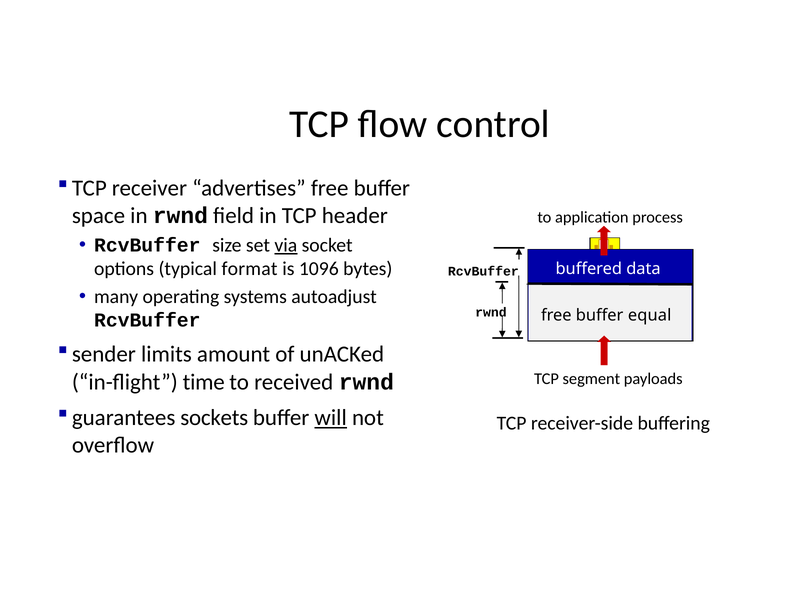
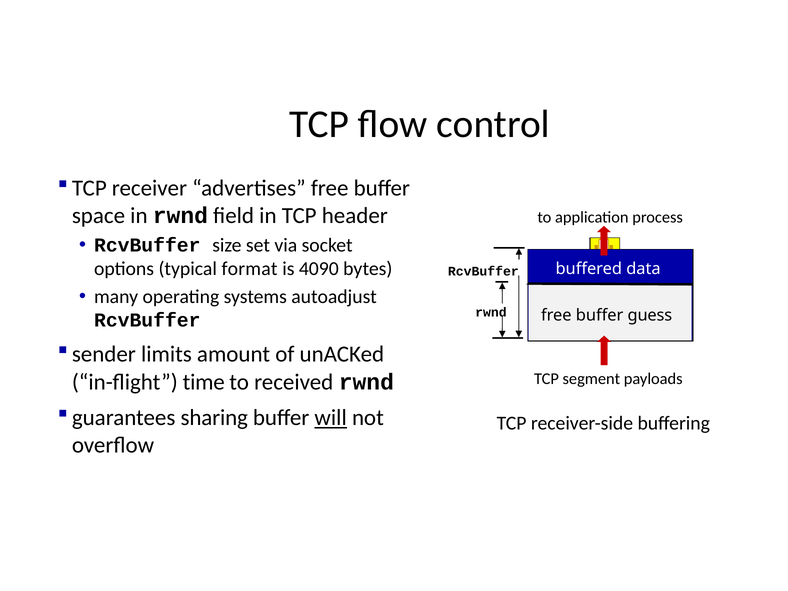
via underline: present -> none (286, 245)
1096: 1096 -> 4090 (319, 269)
equal: equal -> guess (650, 315)
sockets: sockets -> sharing (214, 418)
